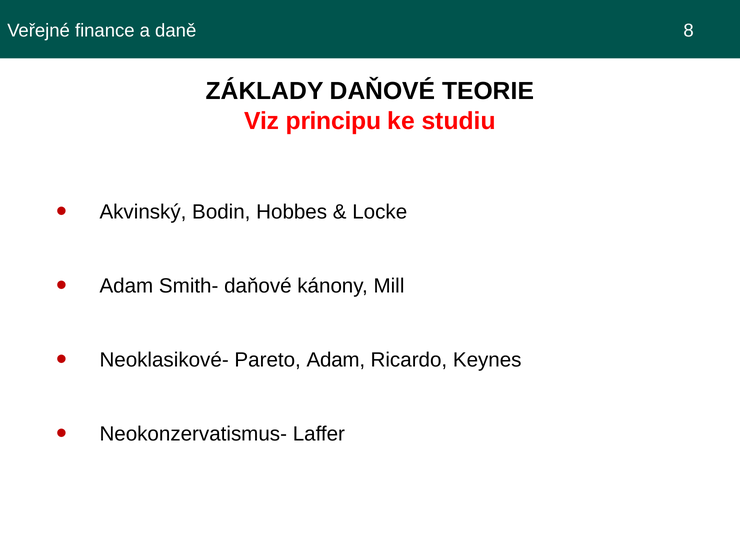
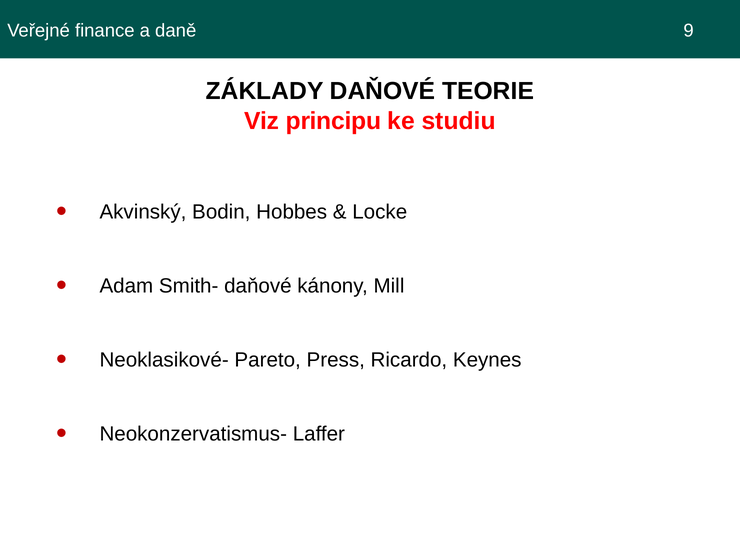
8: 8 -> 9 (689, 30)
Pareto Adam: Adam -> Press (336, 360)
